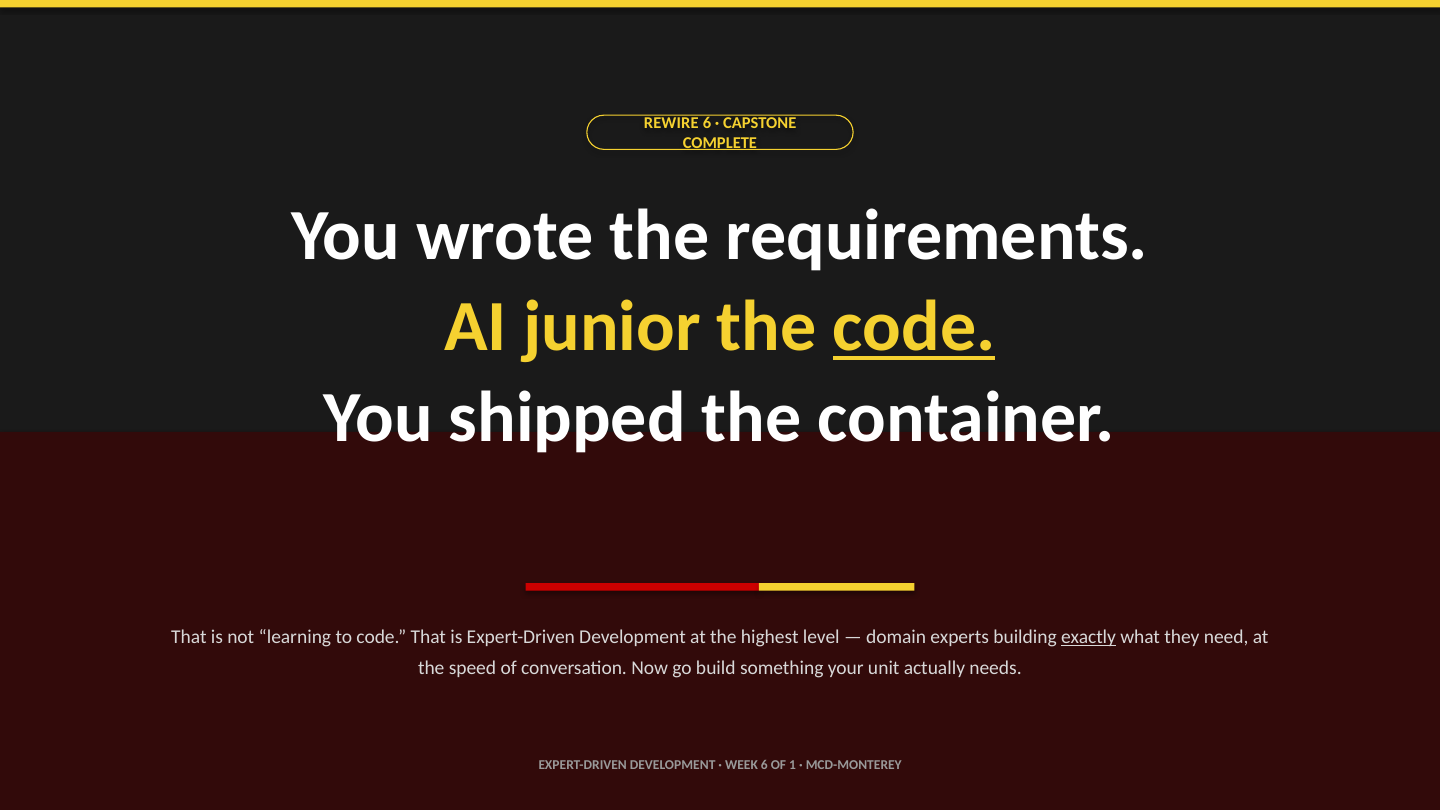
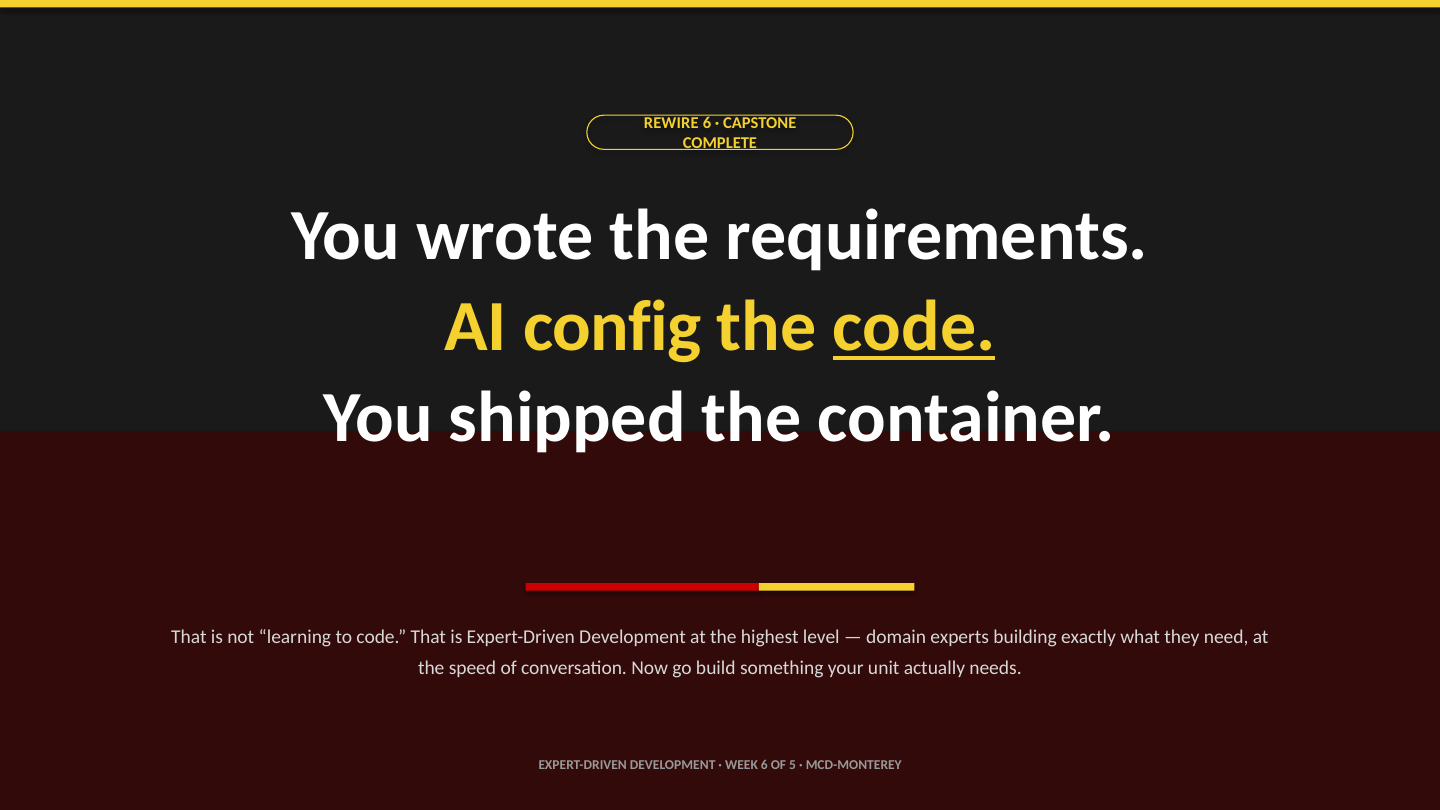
junior: junior -> config (612, 327)
exactly underline: present -> none (1088, 637)
1: 1 -> 5 (793, 765)
